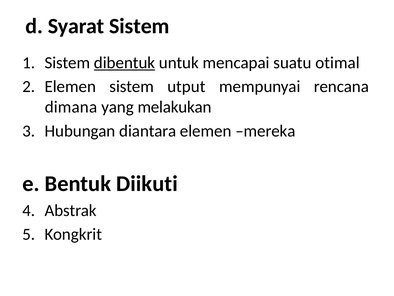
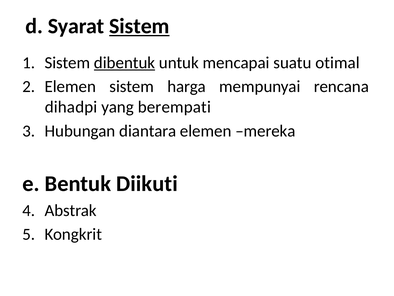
Sistem underline: none -> present (139, 26)
utput: utput -> harga (187, 86)
dimana: dimana -> dihadpi (71, 107)
melakukan: melakukan -> berempati (174, 107)
